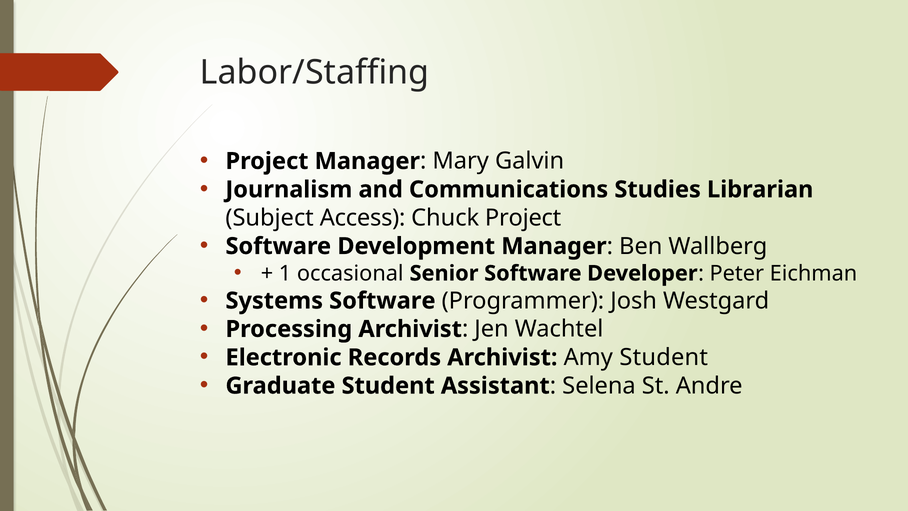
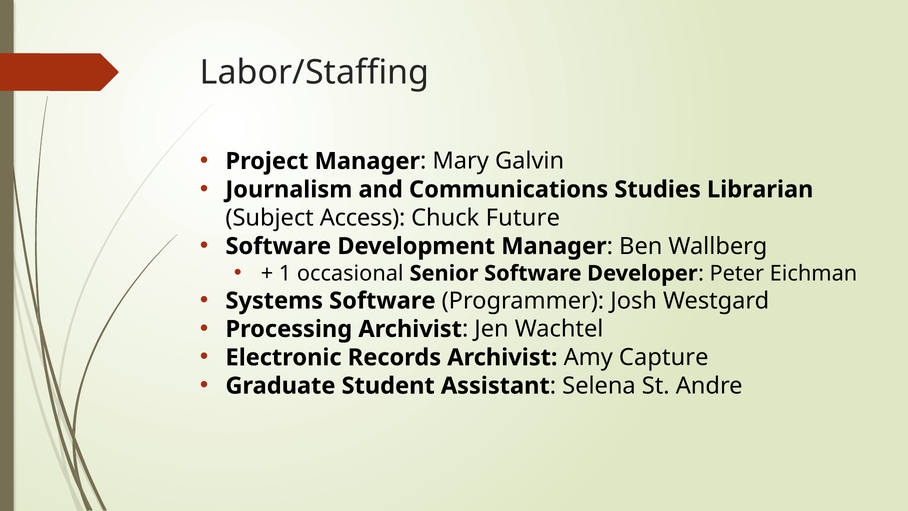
Chuck Project: Project -> Future (523, 218)
Amy Student: Student -> Capture (664, 357)
